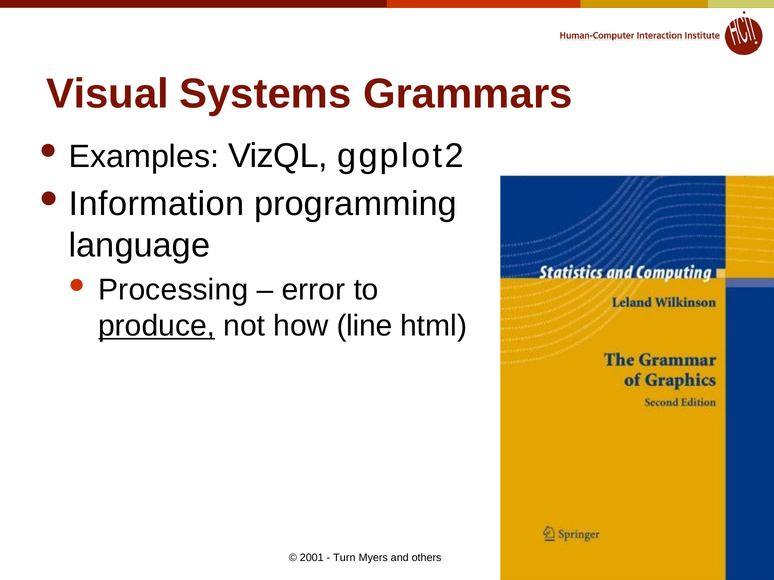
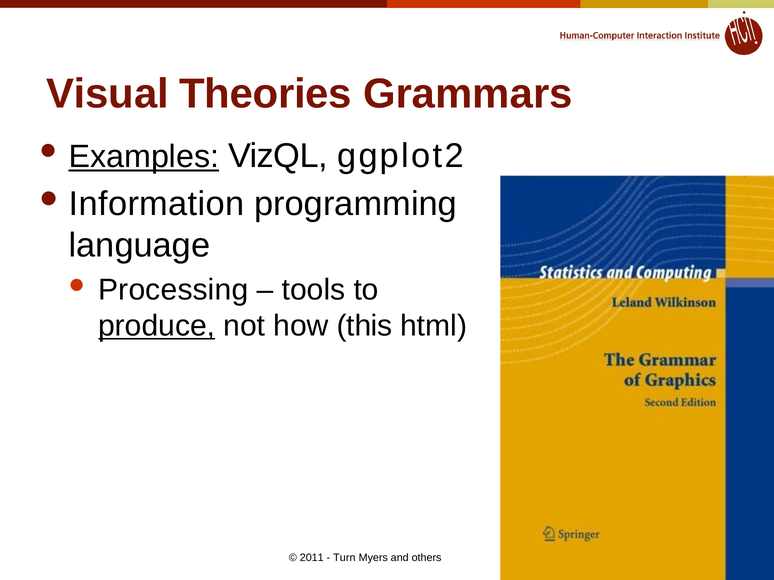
Systems: Systems -> Theories (265, 94)
Examples underline: none -> present (144, 157)
error: error -> tools (314, 290)
line: line -> this (365, 326)
2001: 2001 -> 2011 (312, 558)
